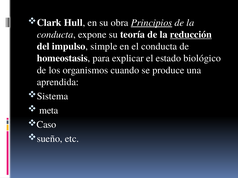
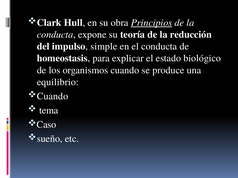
reducción underline: present -> none (191, 35)
aprendida: aprendida -> equilibrio (58, 82)
Sistema: Sistema -> Cuando (52, 96)
meta: meta -> tema (49, 111)
